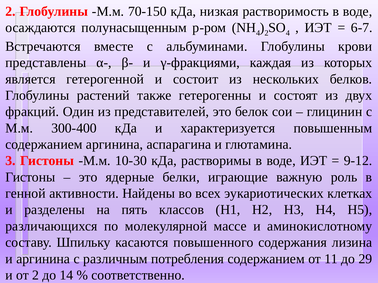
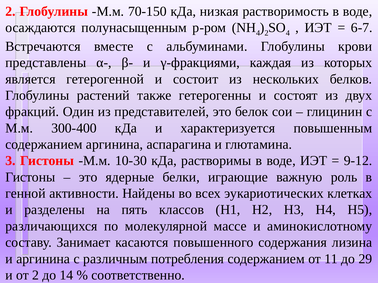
Шпильку: Шпильку -> Занимает (84, 243)
